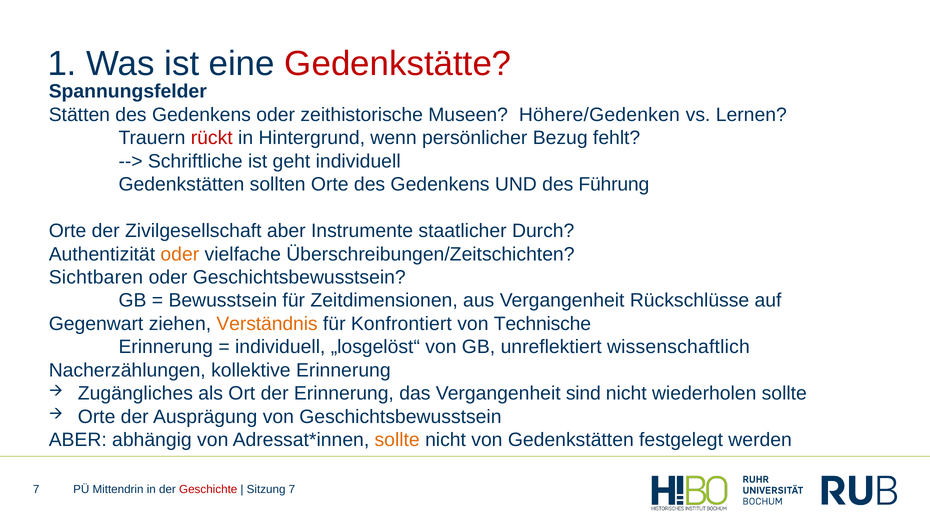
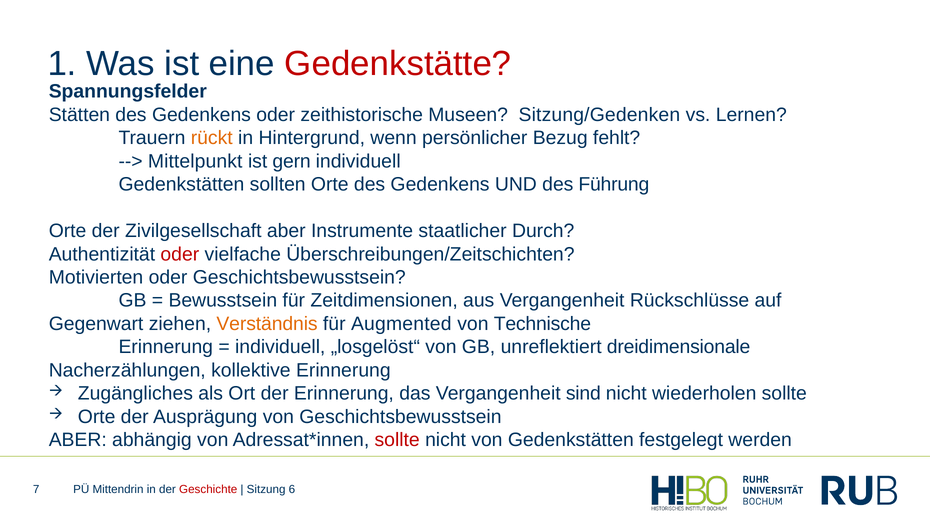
Höhere/Gedenken: Höhere/Gedenken -> Sitzung/Gedenken (599, 115)
rückt colour: red -> orange (212, 138)
Schriftliche: Schriftliche -> Mittelpunkt (195, 161)
geht: geht -> gern (292, 161)
oder colour: orange -> red (180, 254)
Sichtbaren: Sichtbaren -> Motivierten (96, 277)
Konfrontiert: Konfrontiert -> Augmented (401, 324)
wissenschaftlich: wissenschaftlich -> dreidimensionale (679, 347)
sollte colour: orange -> red (397, 440)
Sitzung 7: 7 -> 6 (292, 490)
